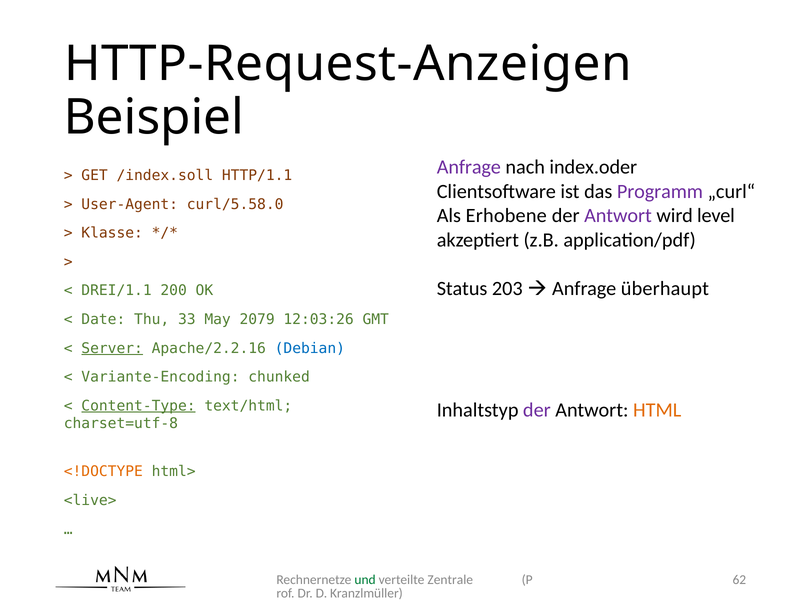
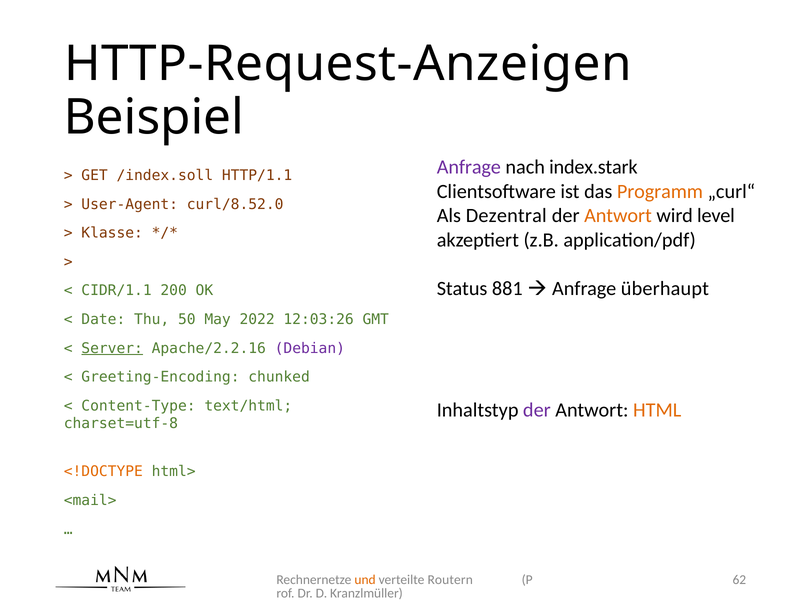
index.oder: index.oder -> index.stark (593, 167)
Programm colour: purple -> orange (660, 192)
curl/5.58.0: curl/5.58.0 -> curl/8.52.0 (235, 204)
Erhobene: Erhobene -> Dezentral (506, 216)
Antwort colour: purple -> orange (618, 216)
203: 203 -> 881 (507, 289)
DREI/1.1: DREI/1.1 -> CIDR/1.1 (117, 291)
33: 33 -> 50 (187, 320)
2079: 2079 -> 2022 (257, 320)
Debian colour: blue -> purple (310, 349)
Variante-Encoding: Variante-Encoding -> Greeting-Encoding (160, 377)
Content-Type underline: present -> none (138, 406)
<live>: <live> -> <mail> (90, 501)
und colour: green -> orange (365, 580)
Zentrale: Zentrale -> Routern (450, 580)
